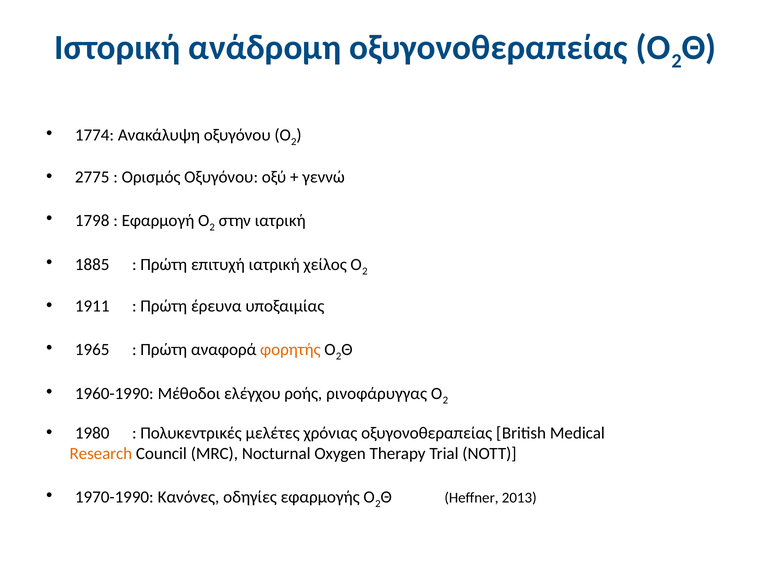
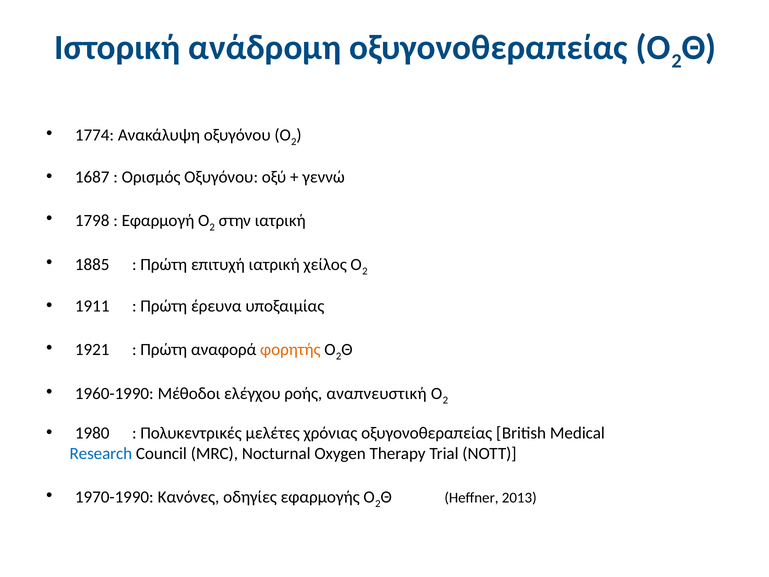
2775: 2775 -> 1687 (92, 177)
1965: 1965 -> 1921 (92, 350)
ρινοφάρυγγας: ρινοφάρυγγας -> αναπνευστική (377, 394)
Research colour: orange -> blue (101, 454)
